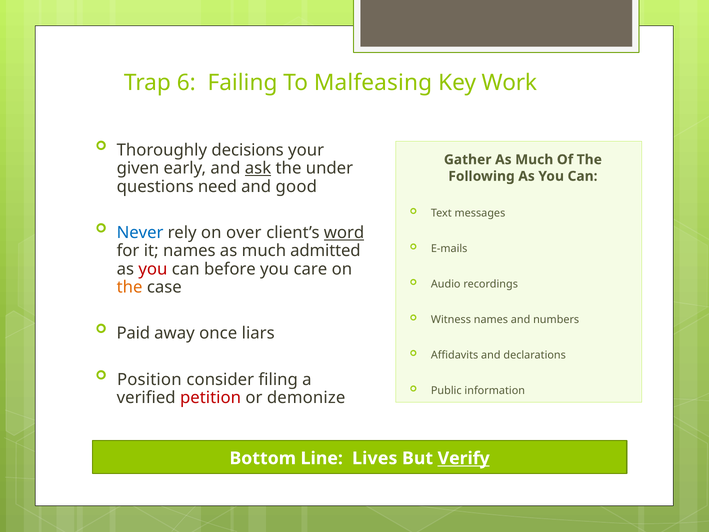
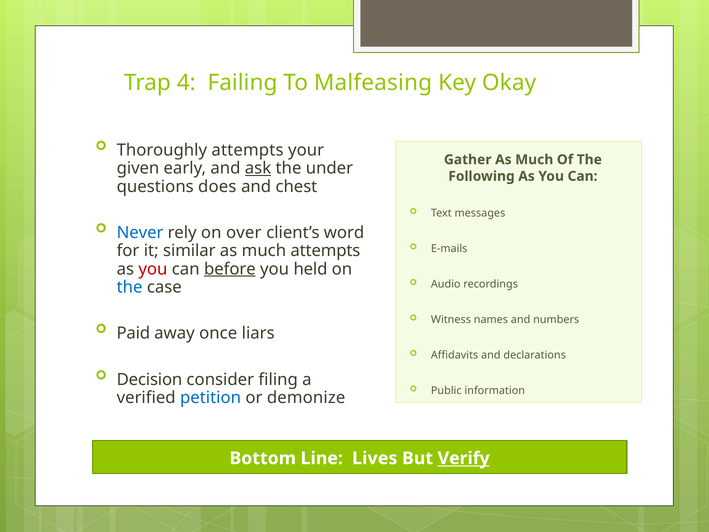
6: 6 -> 4 (186, 83)
Work: Work -> Okay (509, 83)
Thoroughly decisions: decisions -> attempts (248, 150)
need: need -> does (217, 186)
good: good -> chest (296, 186)
word underline: present -> none (344, 233)
it names: names -> similar (189, 251)
much admitted: admitted -> attempts (325, 251)
before underline: none -> present (230, 269)
care: care -> held (310, 269)
the colour: orange -> blue (130, 287)
Position: Position -> Decision (149, 380)
petition colour: red -> blue (211, 398)
